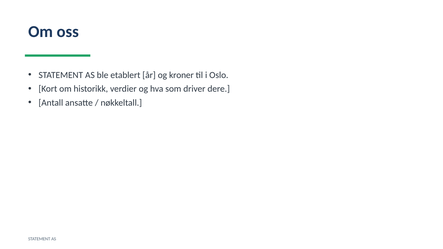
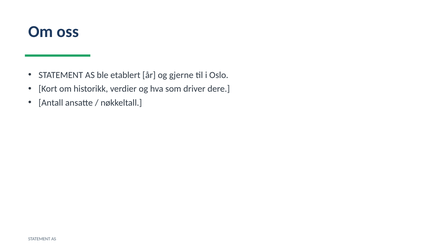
kroner: kroner -> gjerne (181, 75)
